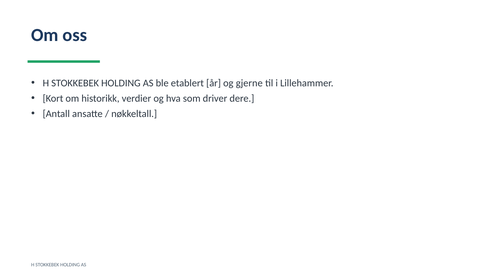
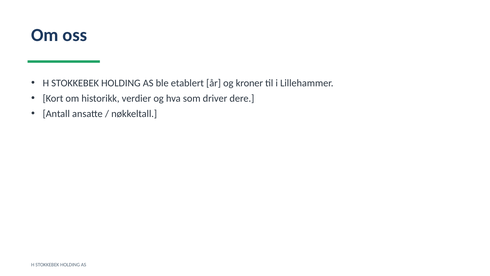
gjerne: gjerne -> kroner (249, 83)
